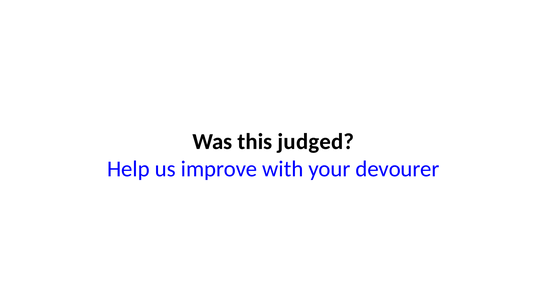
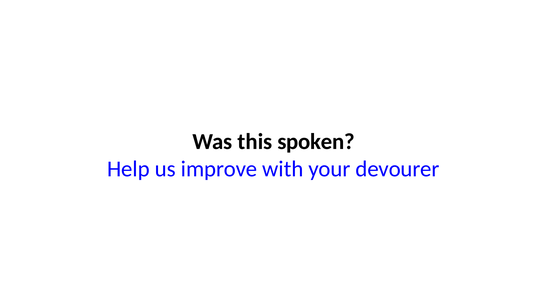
judged: judged -> spoken (316, 142)
